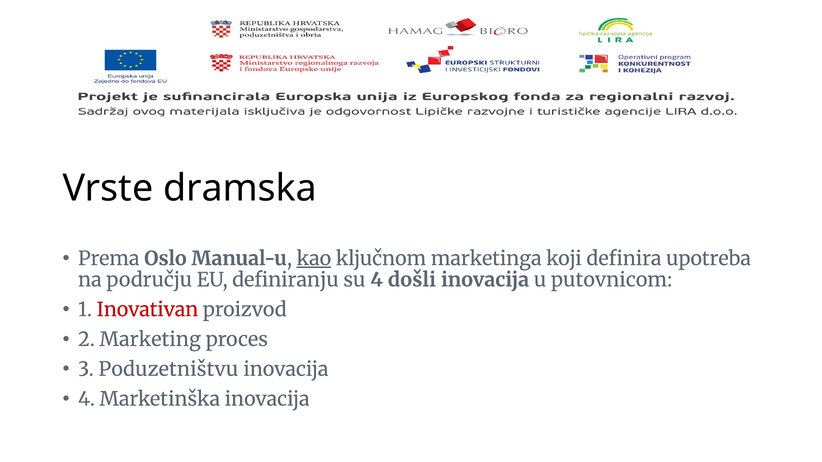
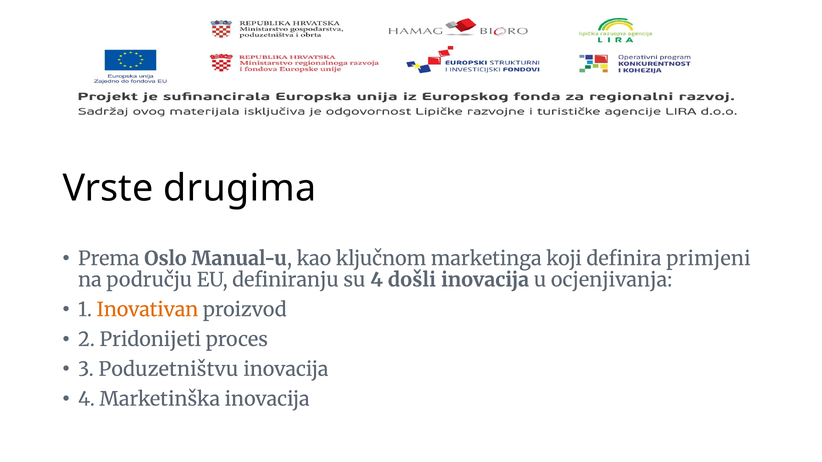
dramska: dramska -> drugima (240, 189)
kao underline: present -> none (314, 259)
upotreba: upotreba -> primjeni (708, 259)
putovnicom: putovnicom -> ocjenjivanja (612, 280)
Inovativan colour: red -> orange (147, 310)
Marketing: Marketing -> Pridonijeti (150, 340)
